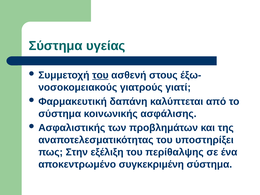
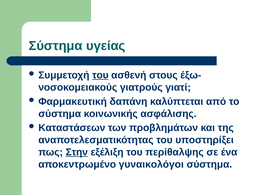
Ασφαλιστικής: Ασφαλιστικής -> Καταστάσεων (72, 128)
Στην underline: none -> present (77, 152)
συγκεκριμένη: συγκεκριμένη -> γυναικολόγοι (151, 164)
